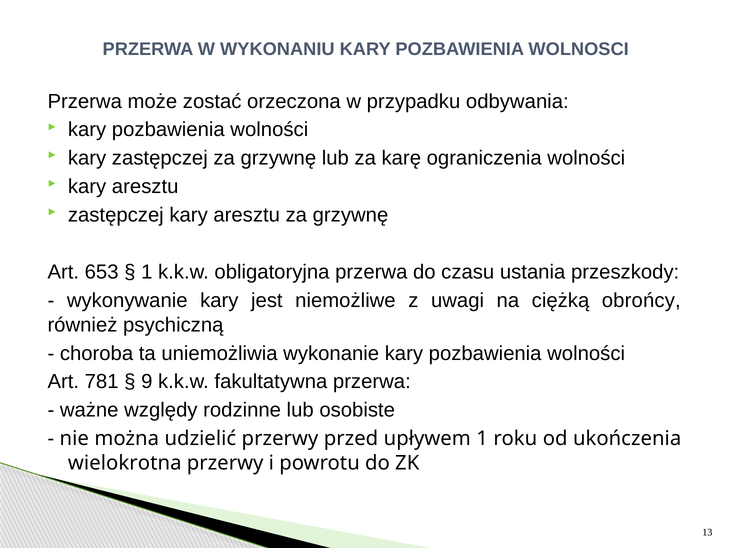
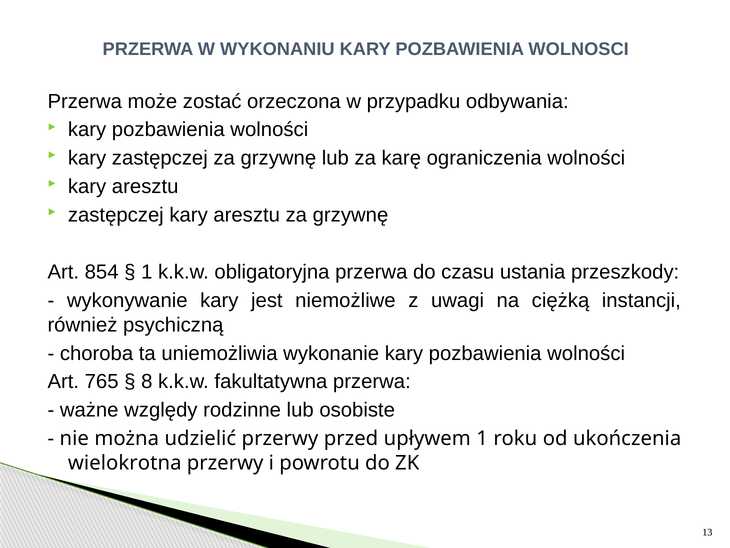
653: 653 -> 854 (102, 272)
obrońcy: obrońcy -> instancji (641, 300)
781: 781 -> 765 (102, 381)
9: 9 -> 8 (147, 381)
